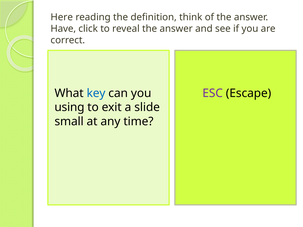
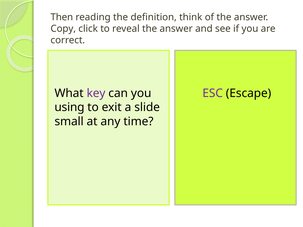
Here: Here -> Then (62, 17)
Have: Have -> Copy (63, 29)
key colour: blue -> purple (96, 93)
